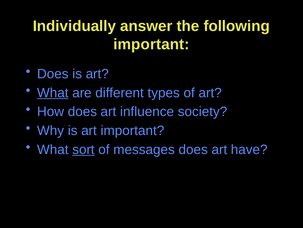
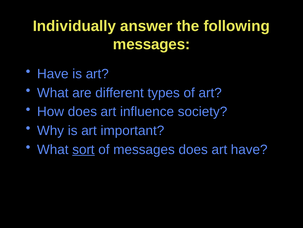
important: important -> messages (152, 44)
Does: Does -> Have (53, 74)
What underline: present -> none (53, 93)
